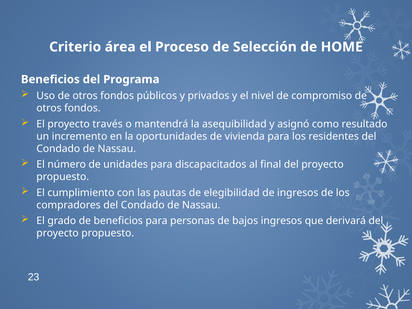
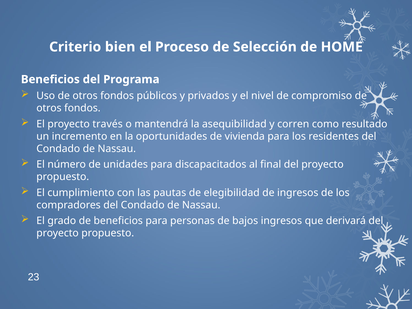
área: área -> bien (120, 47)
asignó: asignó -> corren (293, 124)
